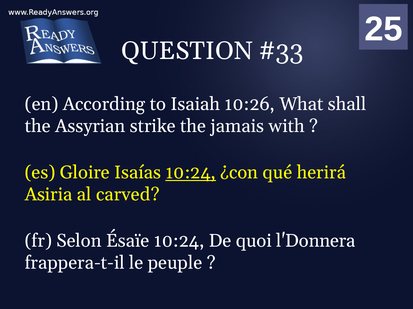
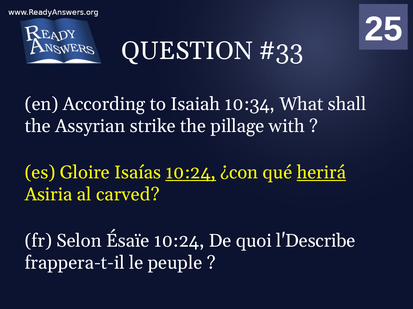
10:26: 10:26 -> 10:34 (250, 104)
jamais: jamais -> pillage (237, 127)
herirá underline: none -> present (321, 173)
l'Donnera: l'Donnera -> l'Describe (316, 241)
